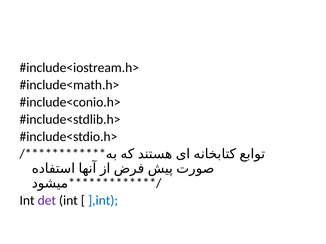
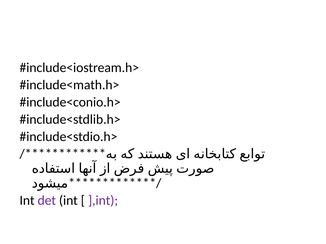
],int colour: blue -> purple (103, 201)
